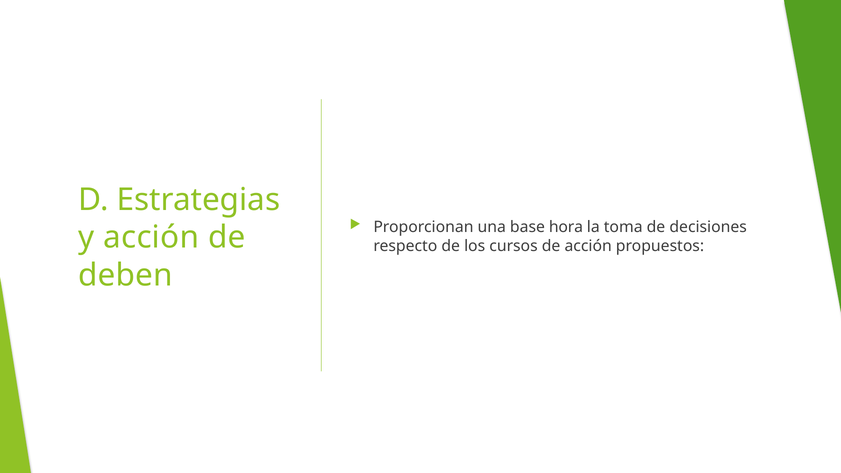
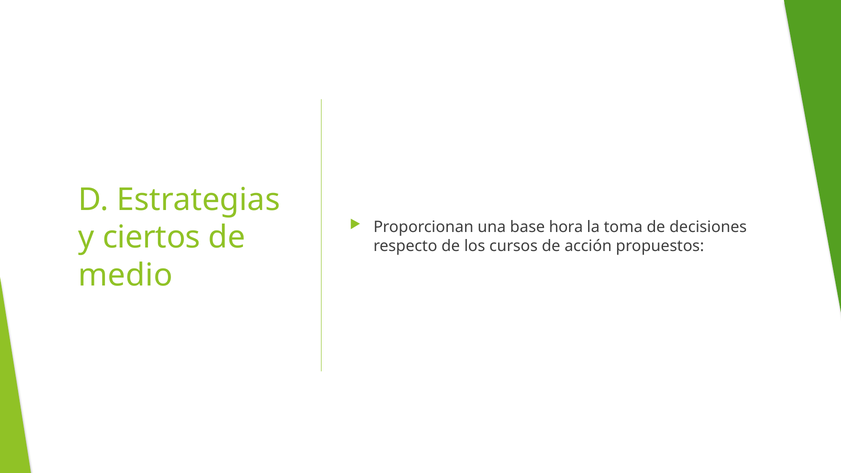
y acción: acción -> ciertos (152, 237)
deben: deben -> medio (126, 275)
